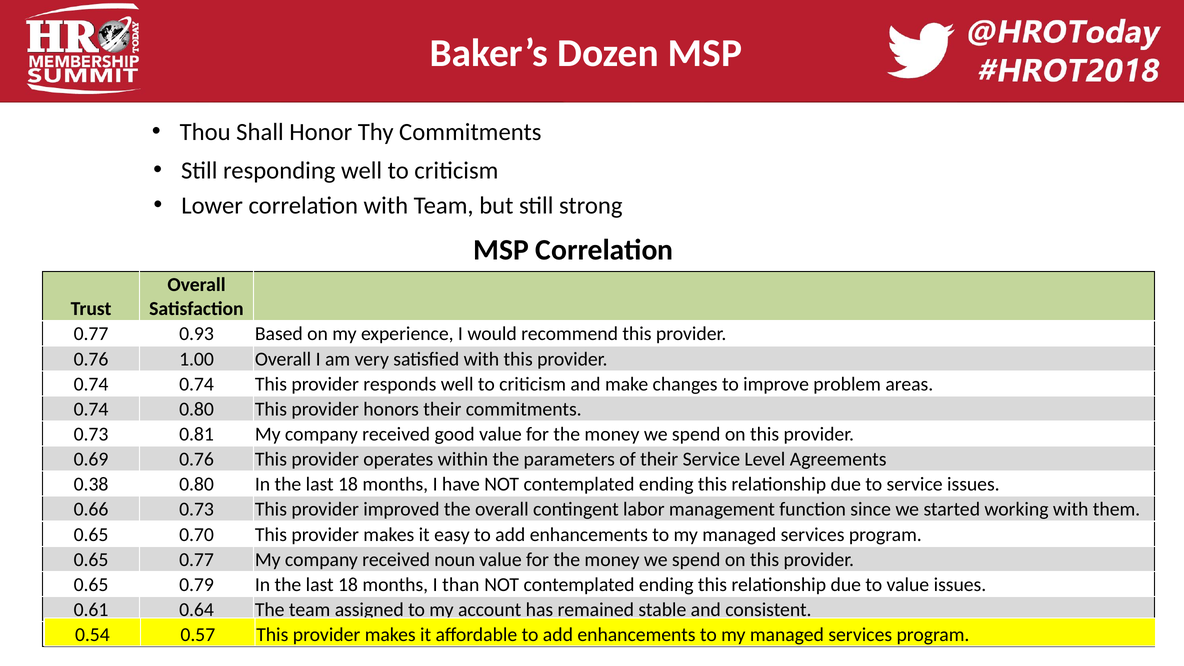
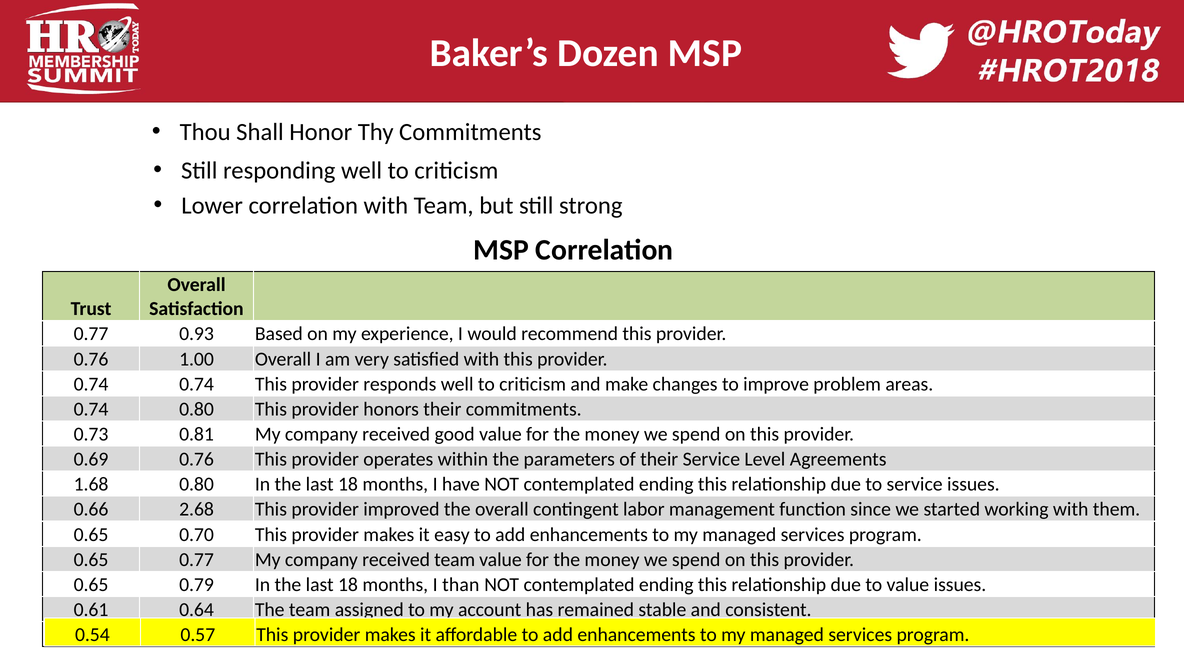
0.38: 0.38 -> 1.68 (91, 484)
0.66 0.73: 0.73 -> 2.68 (197, 509)
received noun: noun -> team (455, 560)
